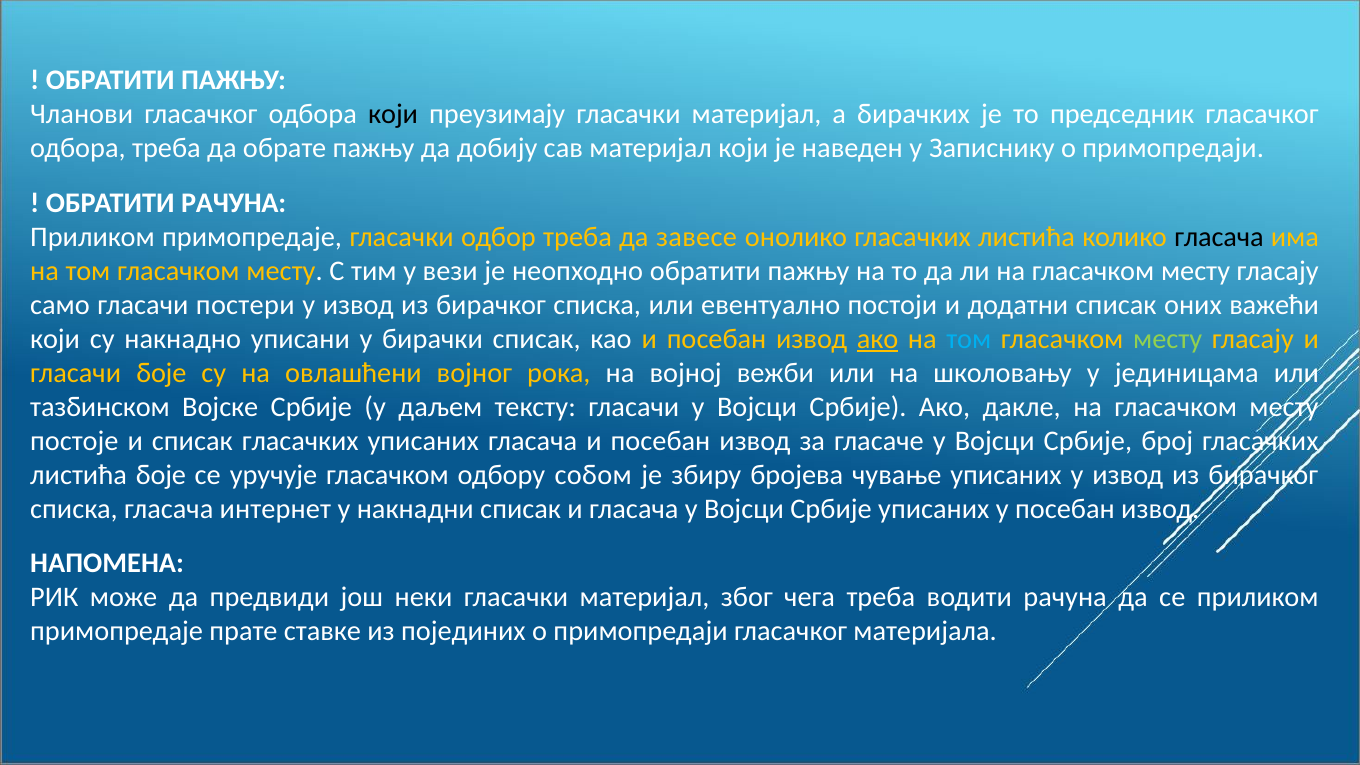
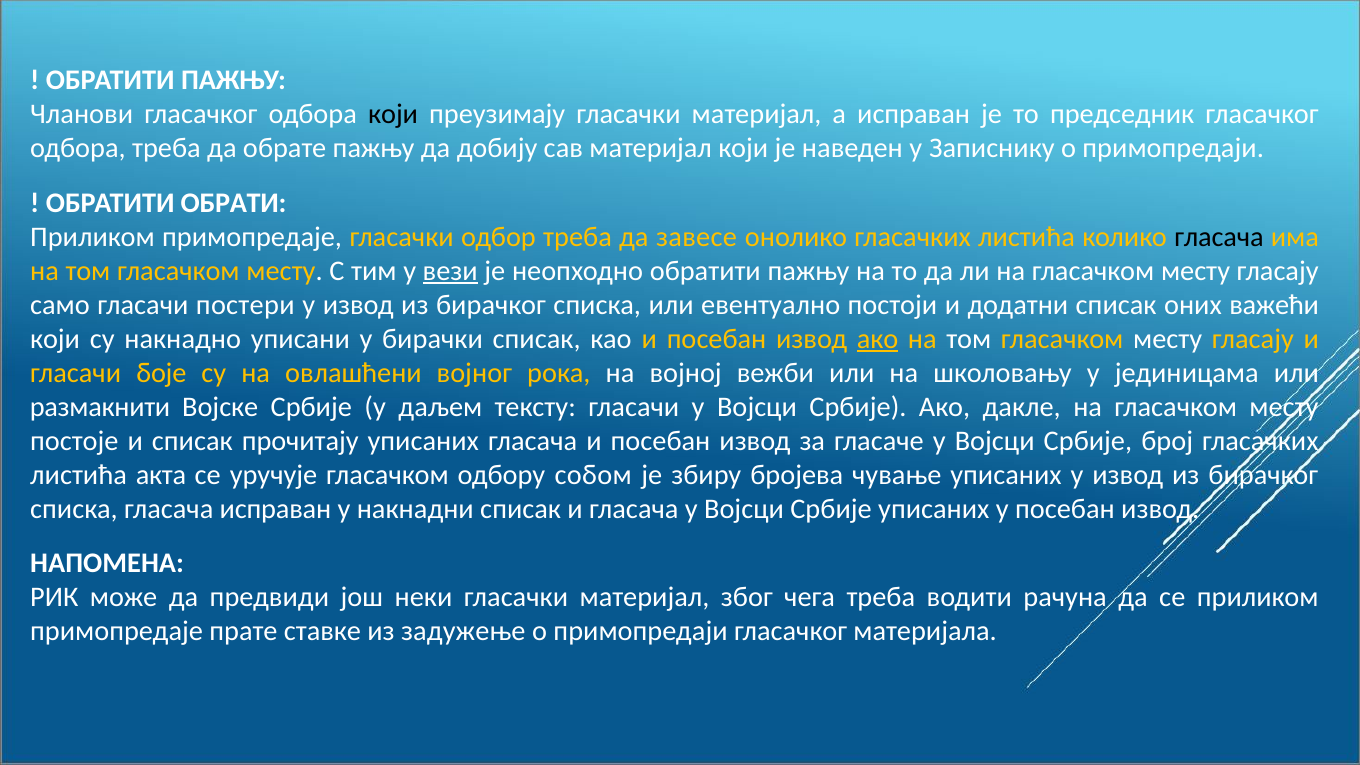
а бирачких: бирачких -> исправан (914, 114)
ОБРАТИТИ РАЧУНА: РАЧУНА -> ОБРАТИ (234, 203)
вези underline: none -> present (450, 271)
том colour: light blue -> white (969, 339)
месту colour: light green -> white (1168, 339)
тазбинском: тазбинском -> размакнити (100, 407)
списак гласачких: гласачких -> прочитају (300, 441)
листића боје: боје -> акта (161, 475)
гласача интернет: интернет -> исправан (276, 509)
појединих: појединих -> задужење (463, 631)
